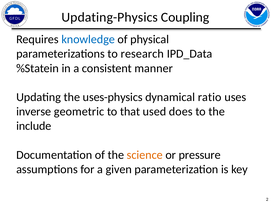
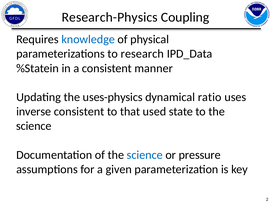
Updating-Physics: Updating-Physics -> Research-Physics (110, 17)
inverse geometric: geometric -> consistent (79, 112)
does: does -> state (181, 112)
include: include -> science (34, 126)
science colour: orange -> blue (145, 155)
